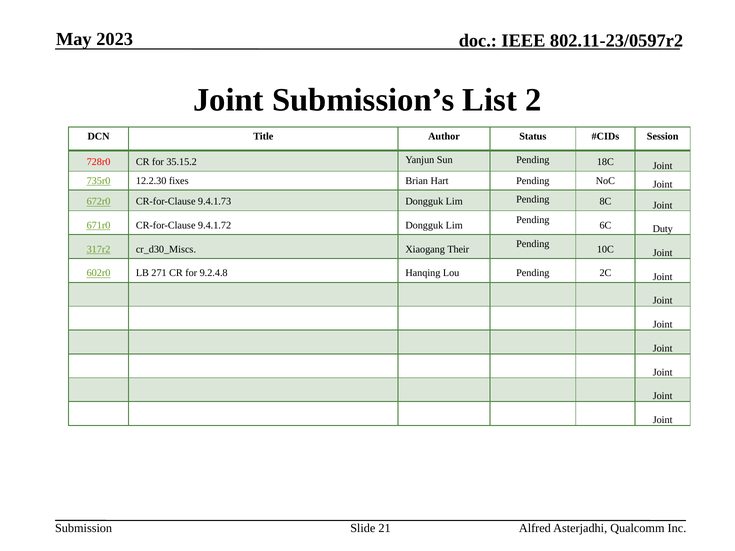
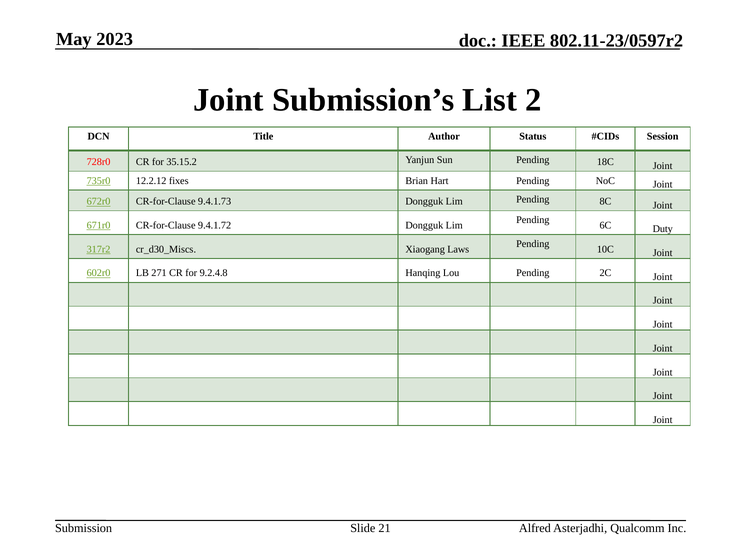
12.2.30: 12.2.30 -> 12.2.12 (151, 181)
Their: Their -> Laws (458, 249)
